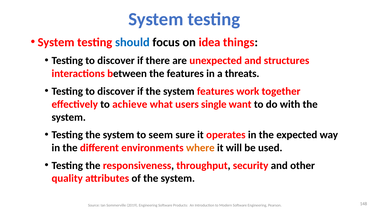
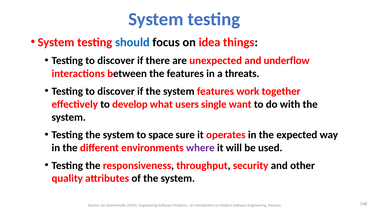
structures: structures -> underflow (287, 61)
achieve: achieve -> develop (130, 104)
seem: seem -> space (161, 135)
where colour: orange -> purple (200, 148)
